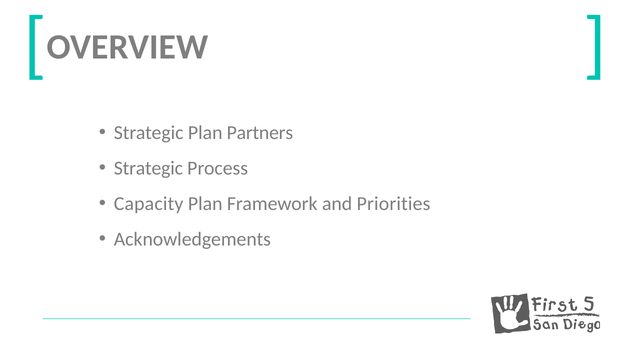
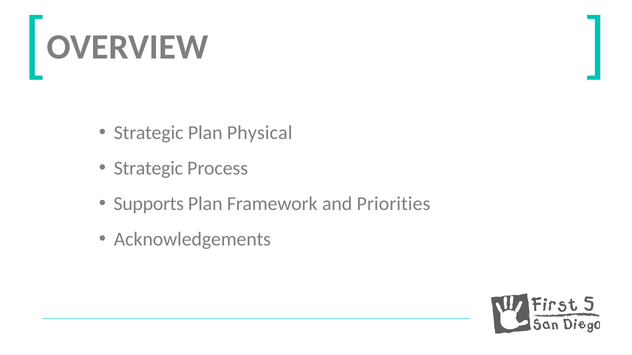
Partners: Partners -> Physical (260, 133)
Capacity: Capacity -> Supports (149, 204)
